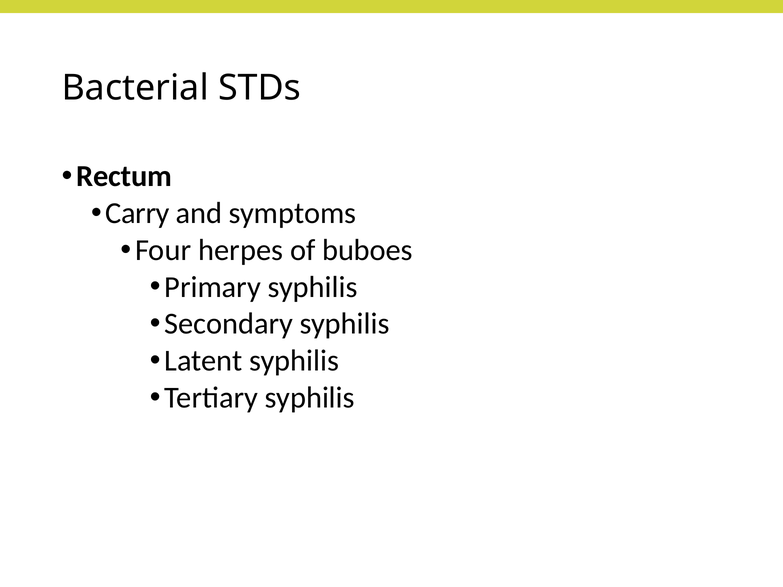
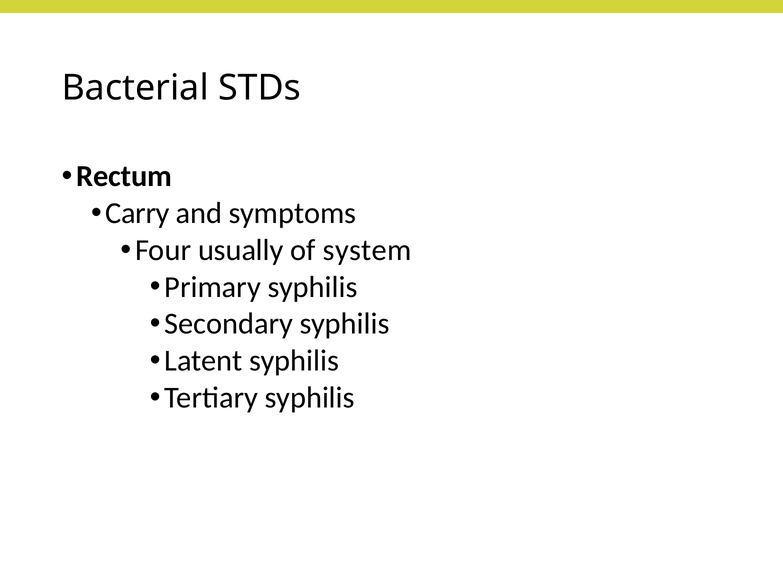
herpes: herpes -> usually (241, 250)
buboes: buboes -> system (367, 250)
